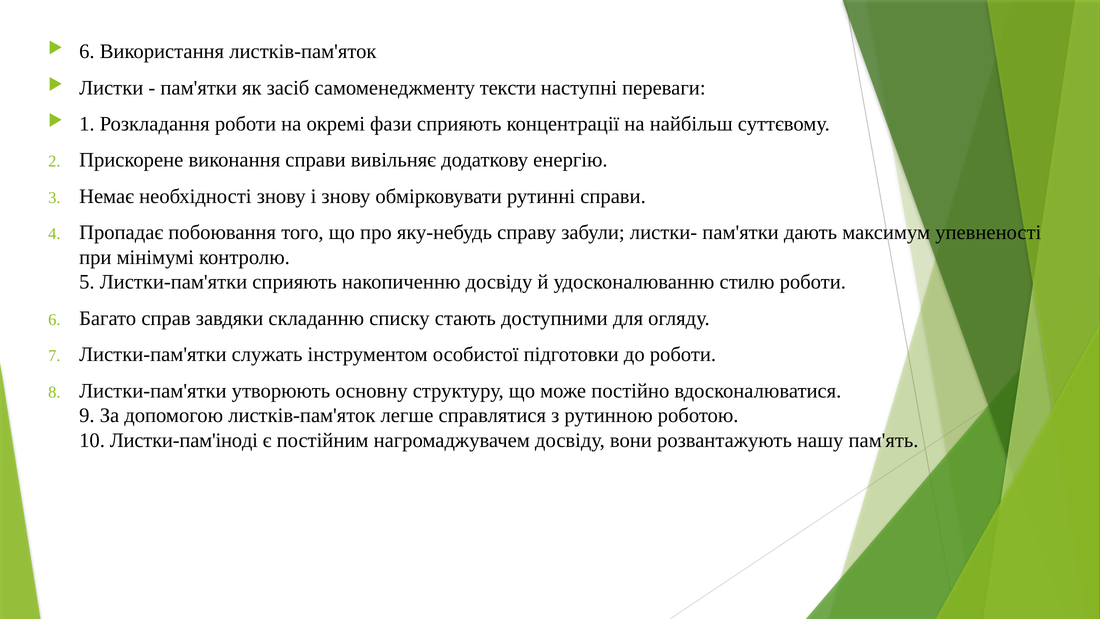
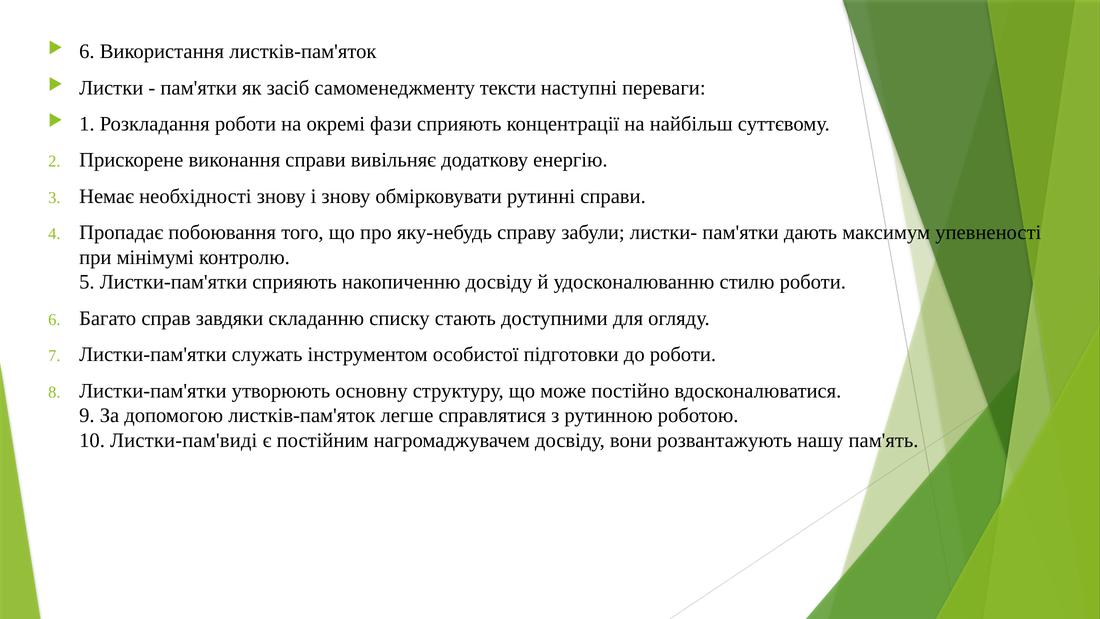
Листки-пам'іноді: Листки-пам'іноді -> Листки-пам'виді (184, 440)
